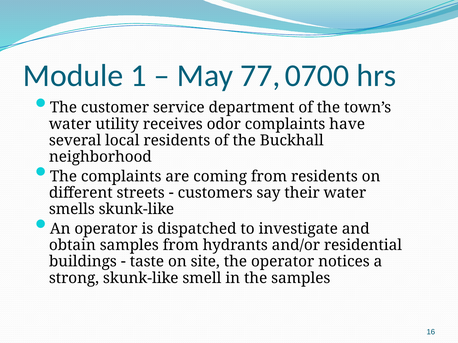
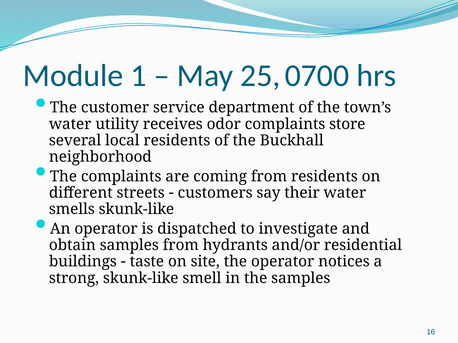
77: 77 -> 25 (260, 76)
have: have -> store (347, 124)
